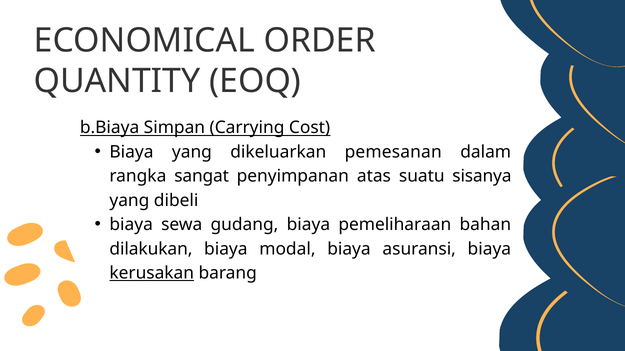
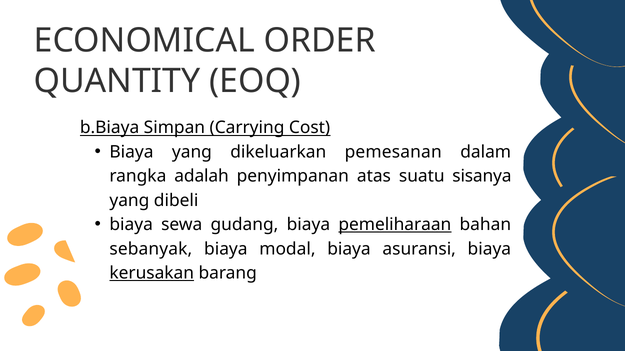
sangat: sangat -> adalah (202, 176)
pemeliharaan underline: none -> present (395, 225)
dilakukan: dilakukan -> sebanyak (151, 249)
